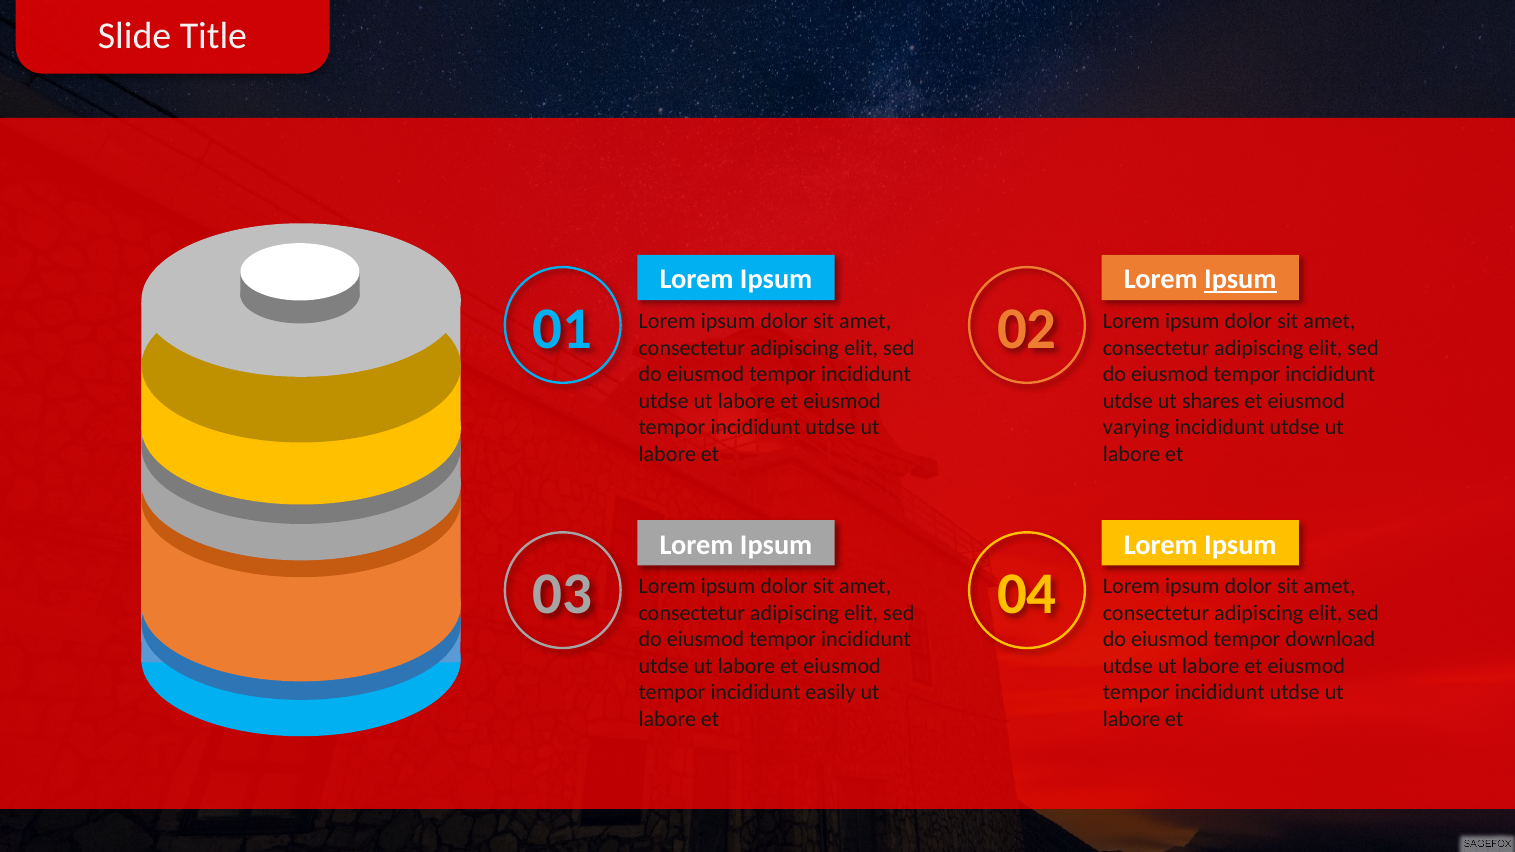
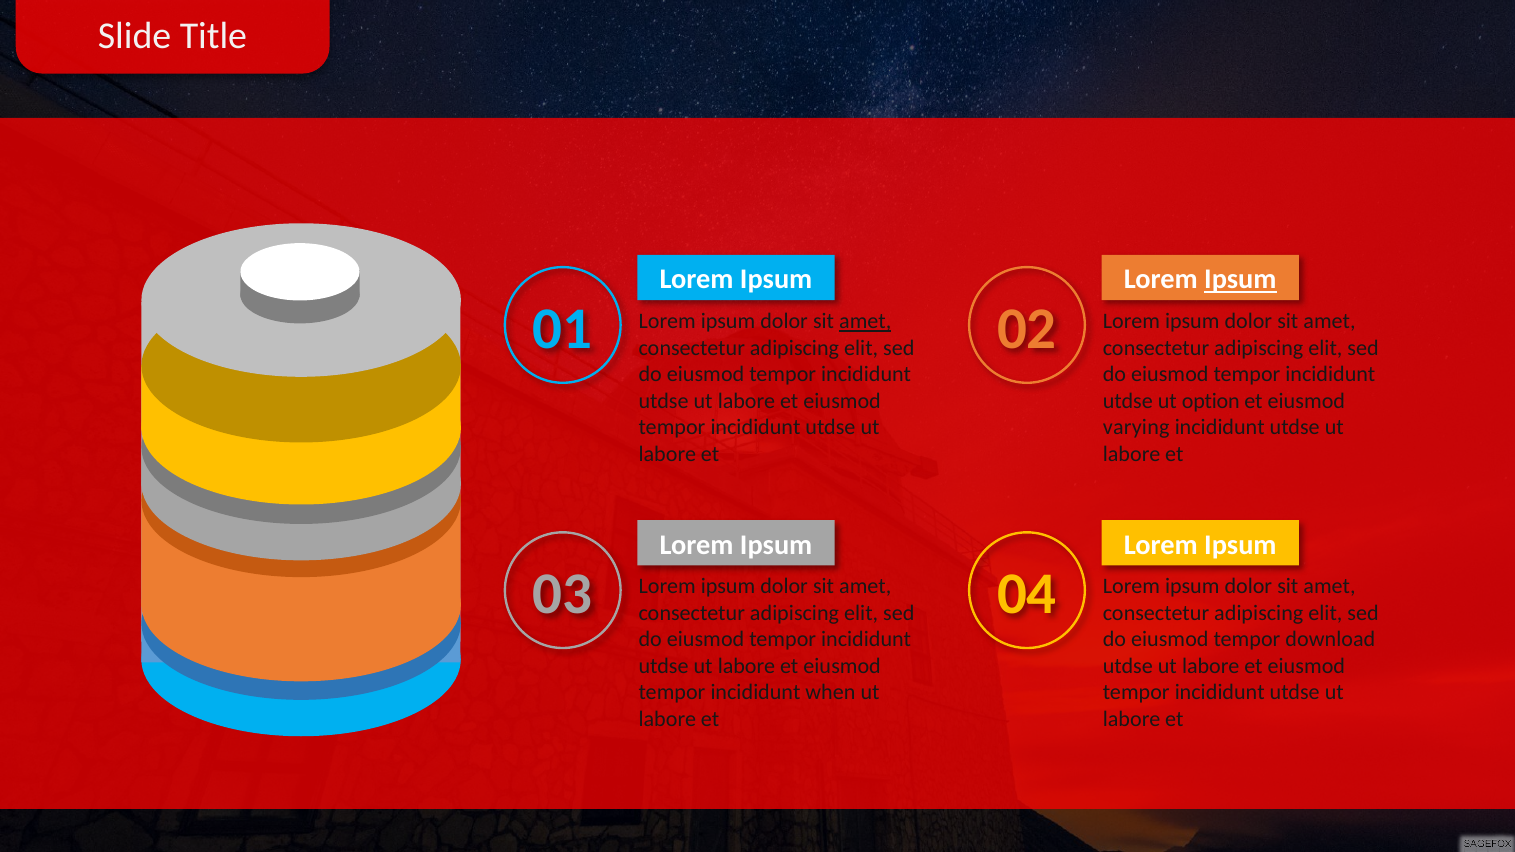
amet underline: none -> present (865, 321)
shares: shares -> option (1211, 401)
easily: easily -> when (830, 693)
